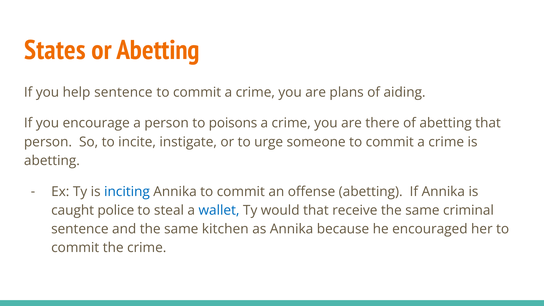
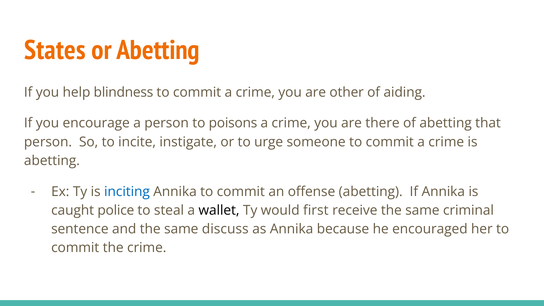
help sentence: sentence -> blindness (123, 92)
plans: plans -> other (347, 92)
wallet colour: blue -> black (219, 210)
would that: that -> first (316, 210)
kitchen: kitchen -> discuss (225, 229)
